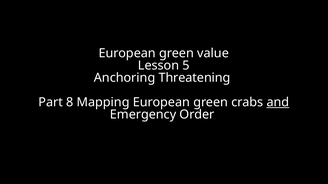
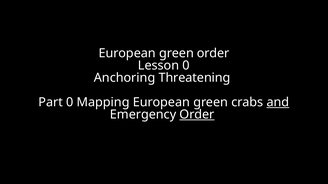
green value: value -> order (213, 53)
Lesson 5: 5 -> 0 (186, 66)
Part 8: 8 -> 0 (70, 103)
Order underline: none -> present (197, 115)
